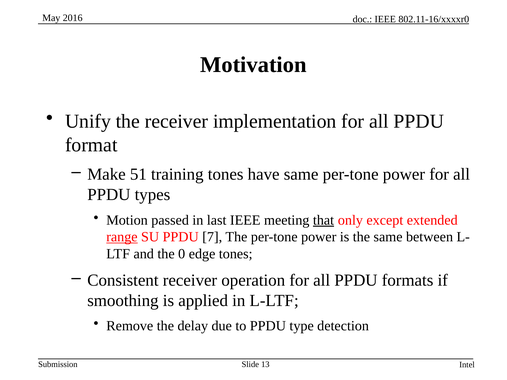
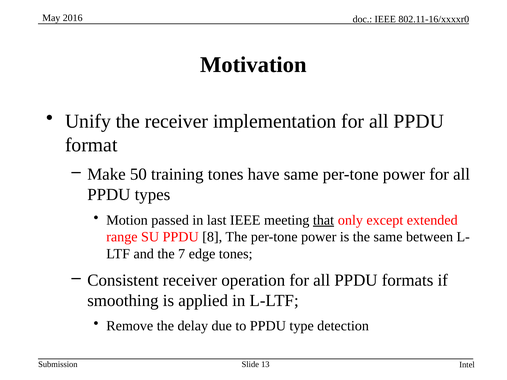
51: 51 -> 50 (138, 174)
range underline: present -> none (122, 237)
7: 7 -> 8 (212, 237)
0: 0 -> 7 (182, 254)
